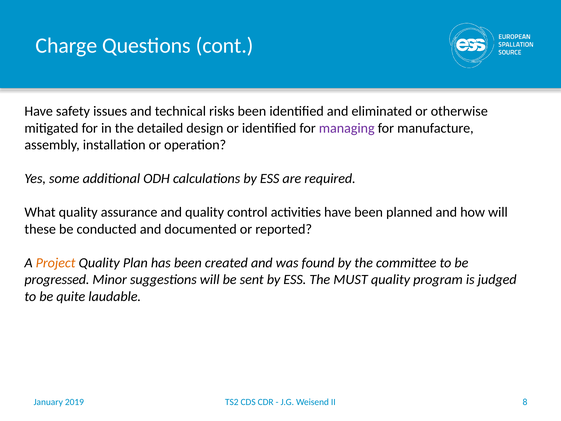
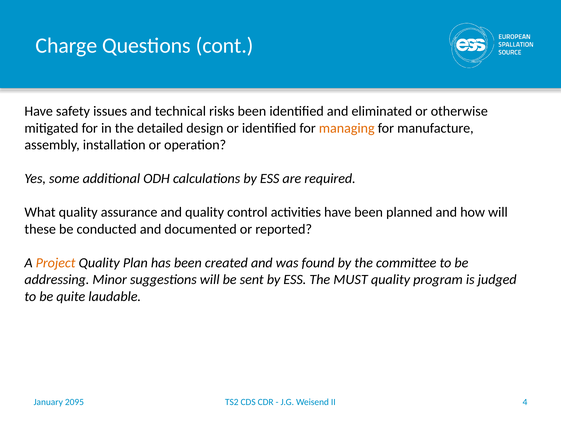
managing colour: purple -> orange (347, 128)
progressed: progressed -> addressing (57, 279)
8: 8 -> 4 (525, 402)
2019: 2019 -> 2095 (74, 402)
